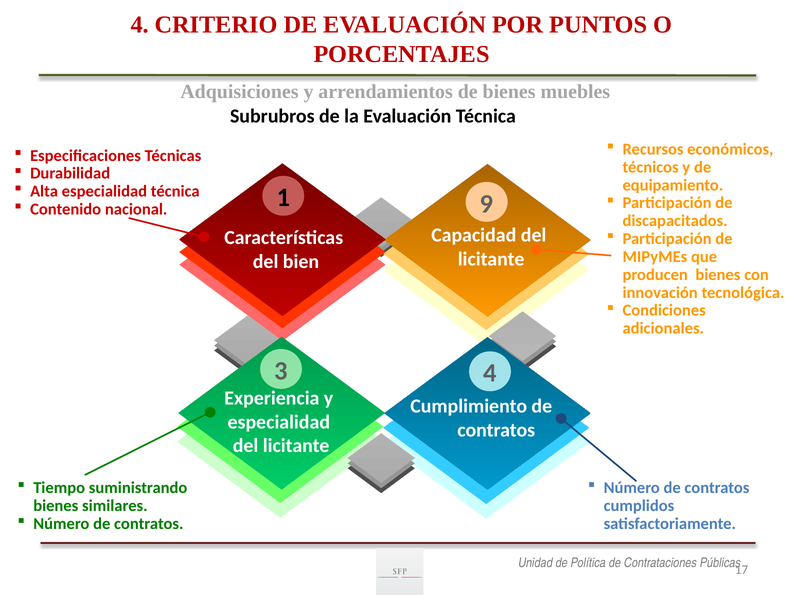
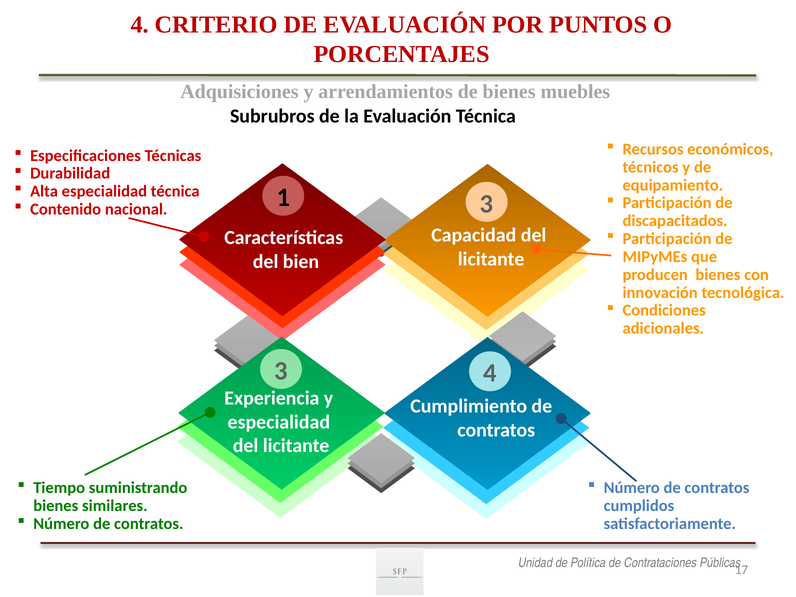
1 9: 9 -> 3 (487, 204)
